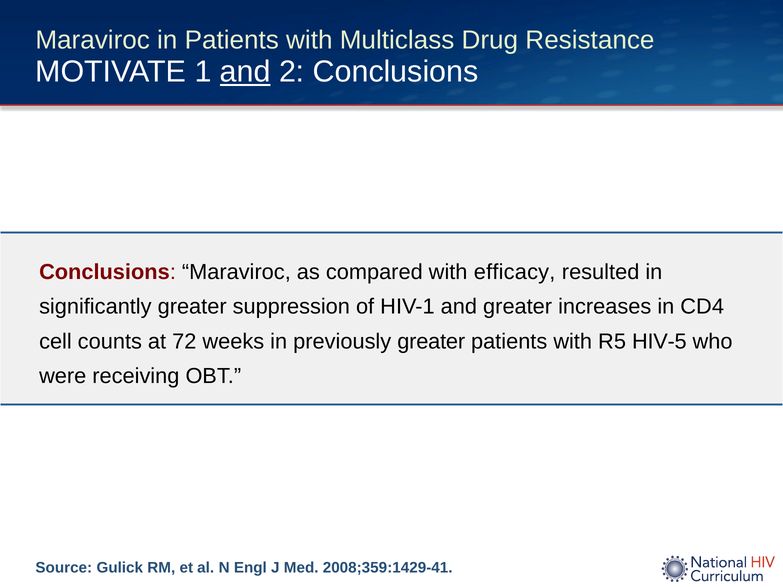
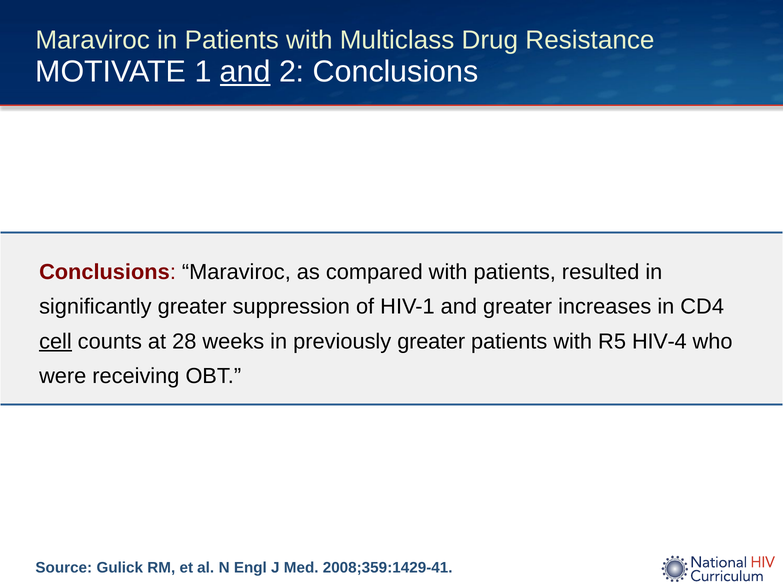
with efficacy: efficacy -> patients (515, 272)
cell underline: none -> present (55, 342)
72: 72 -> 28 (184, 342)
HIV-5: HIV-5 -> HIV-4 (659, 342)
